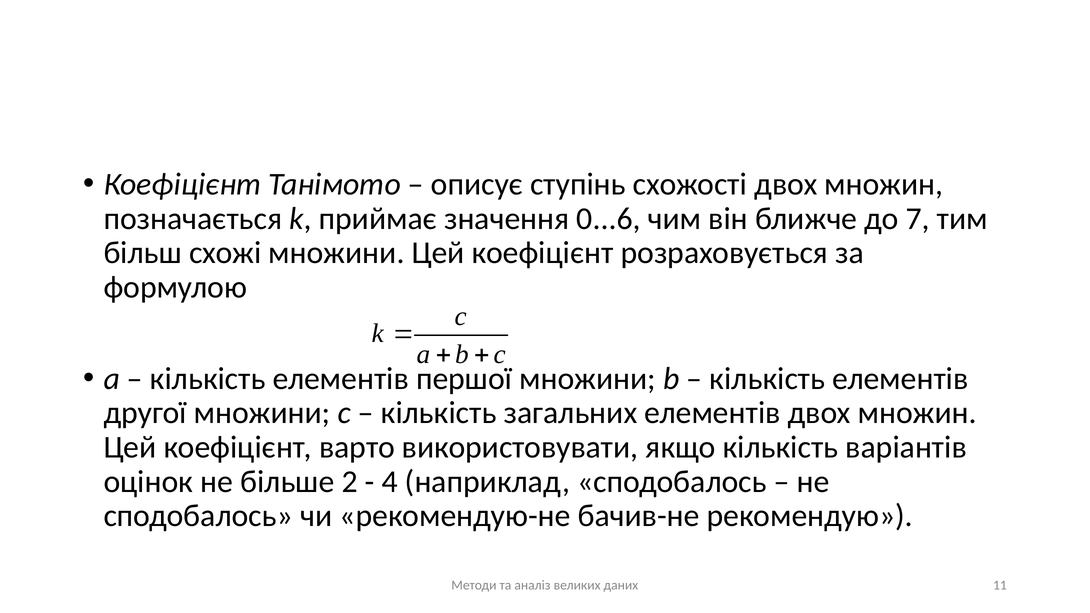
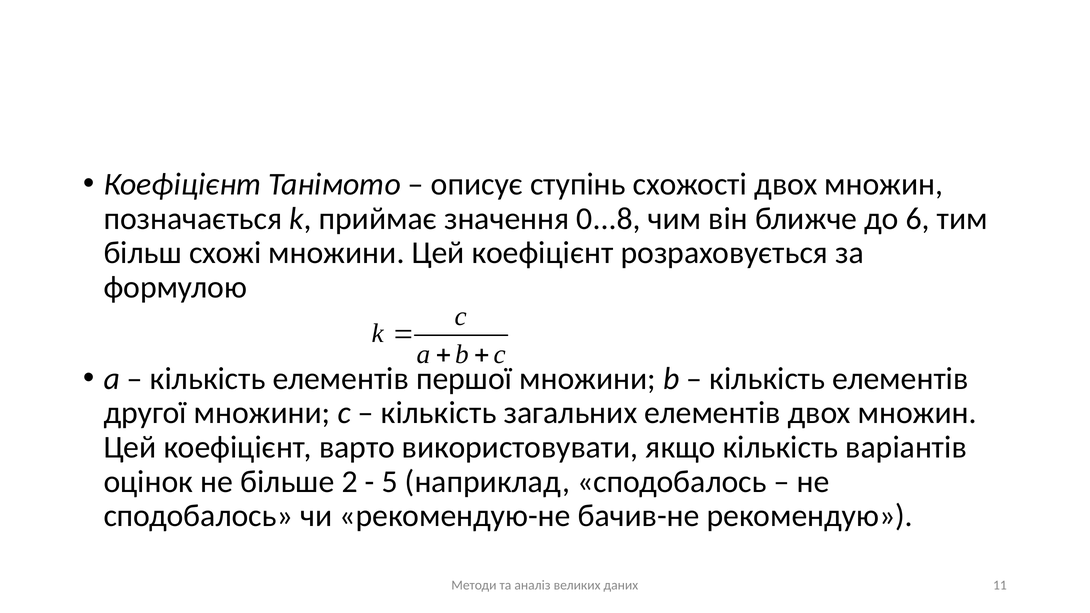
0...6: 0...6 -> 0...8 (608, 219)
7: 7 -> 6 (918, 219)
4: 4 -> 5 (390, 482)
